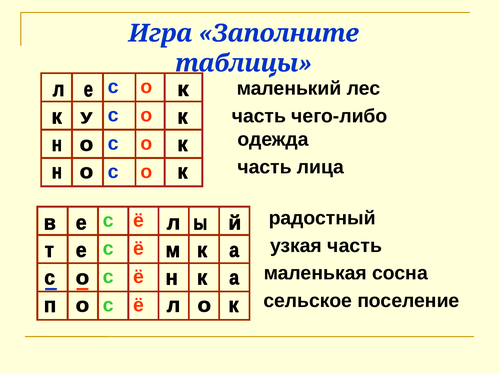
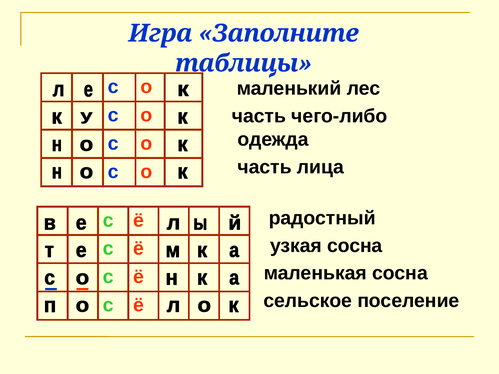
узкая часть: часть -> сосна (355, 246)
